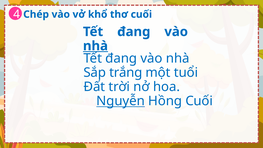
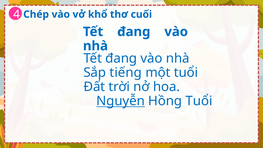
nhà underline: present -> none (95, 46)
trắng: trắng -> tiếng (126, 73)
Hồng Cuối: Cuối -> Tuổi (199, 101)
